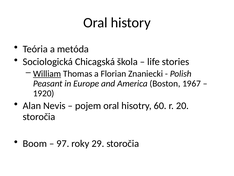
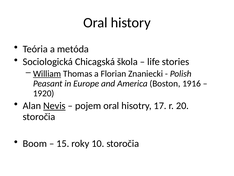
1967: 1967 -> 1916 (192, 83)
Nevis underline: none -> present (54, 106)
60: 60 -> 17 (160, 106)
97: 97 -> 15 (63, 143)
29: 29 -> 10 (98, 143)
